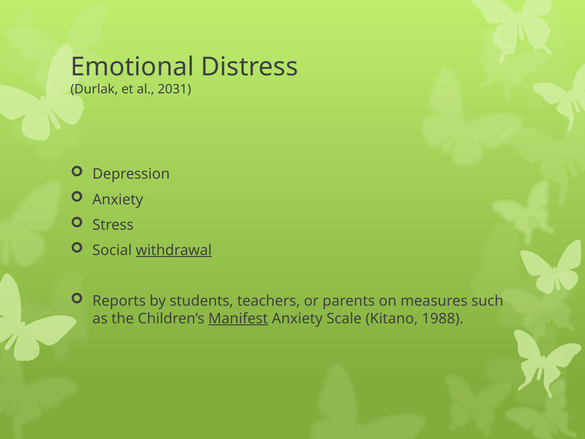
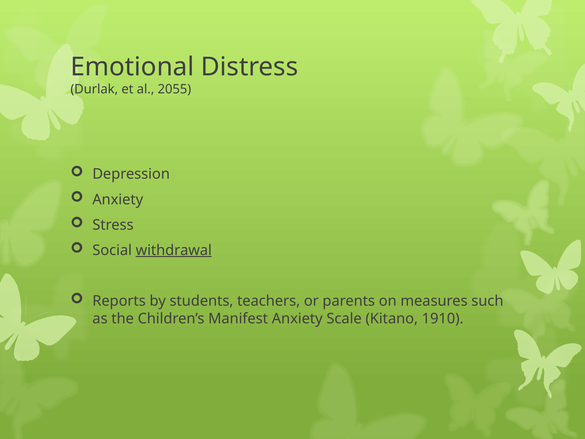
2031: 2031 -> 2055 (174, 89)
Manifest underline: present -> none (238, 318)
1988: 1988 -> 1910 (443, 318)
